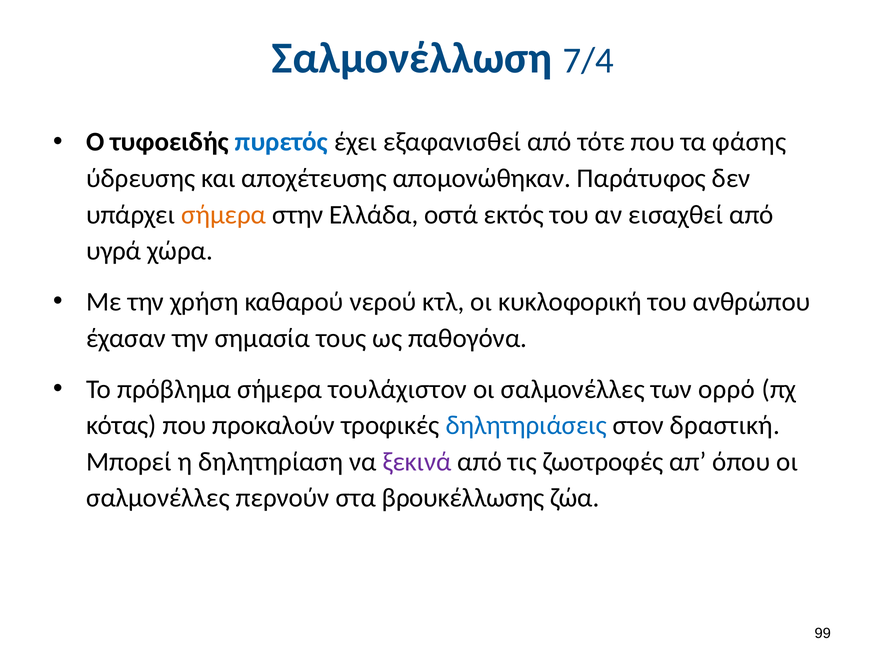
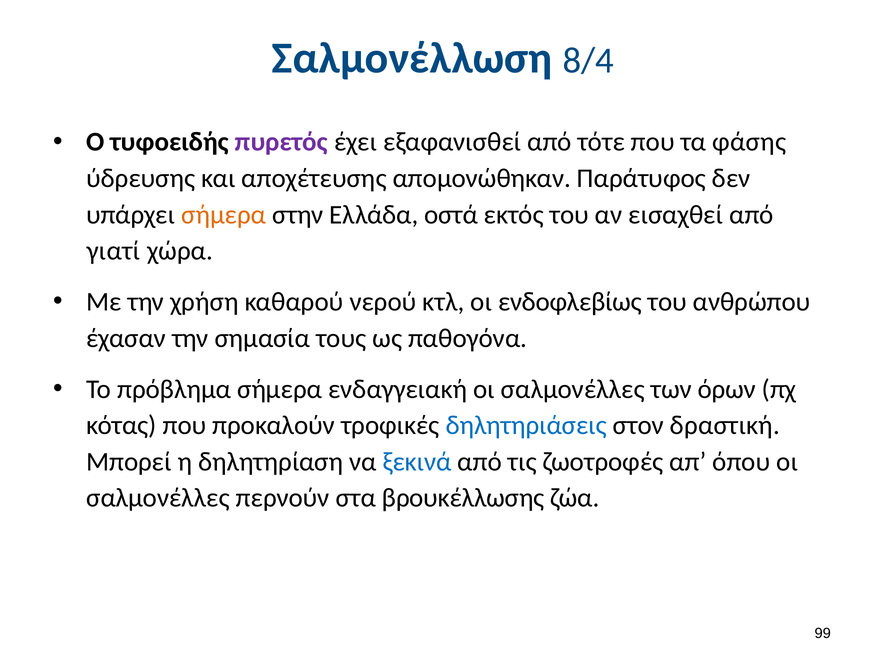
7/4: 7/4 -> 8/4 (588, 61)
πυρετός colour: blue -> purple (281, 142)
υγρά: υγρά -> γιατί (113, 251)
κυκλοφορική: κυκλοφορική -> ενδοφλεβίως (570, 302)
τουλάχιστον: τουλάχιστον -> ενδαγγειακή (398, 389)
ορρό: ορρό -> όρων (727, 389)
ξεκινά colour: purple -> blue (417, 462)
